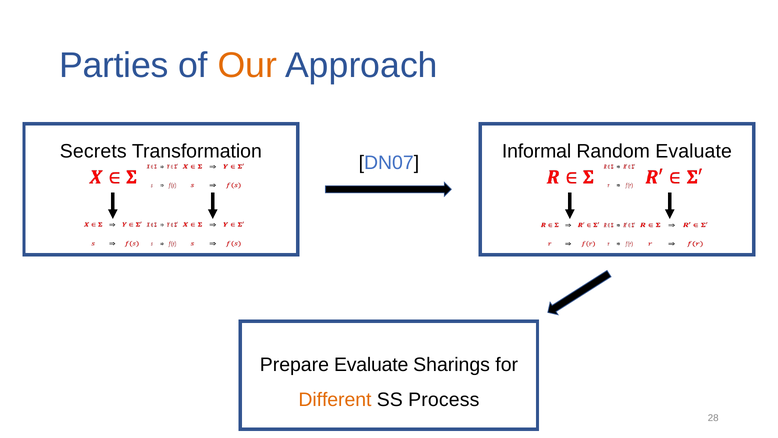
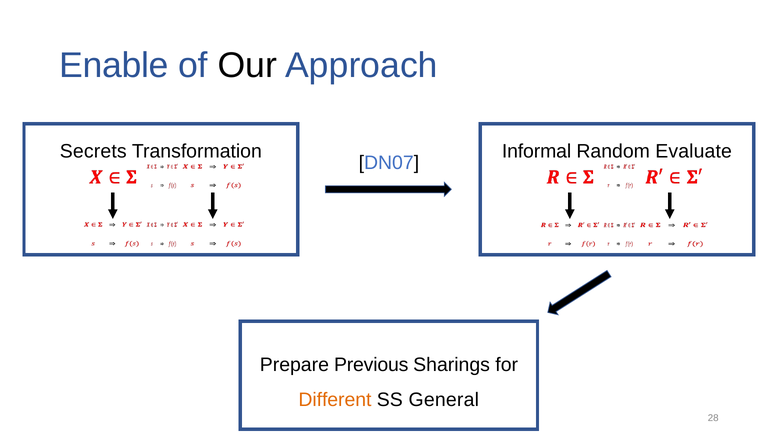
Parties: Parties -> Enable (114, 65)
Our colour: orange -> black (247, 65)
Prepare Evaluate: Evaluate -> Previous (371, 365)
Process: Process -> General (444, 400)
